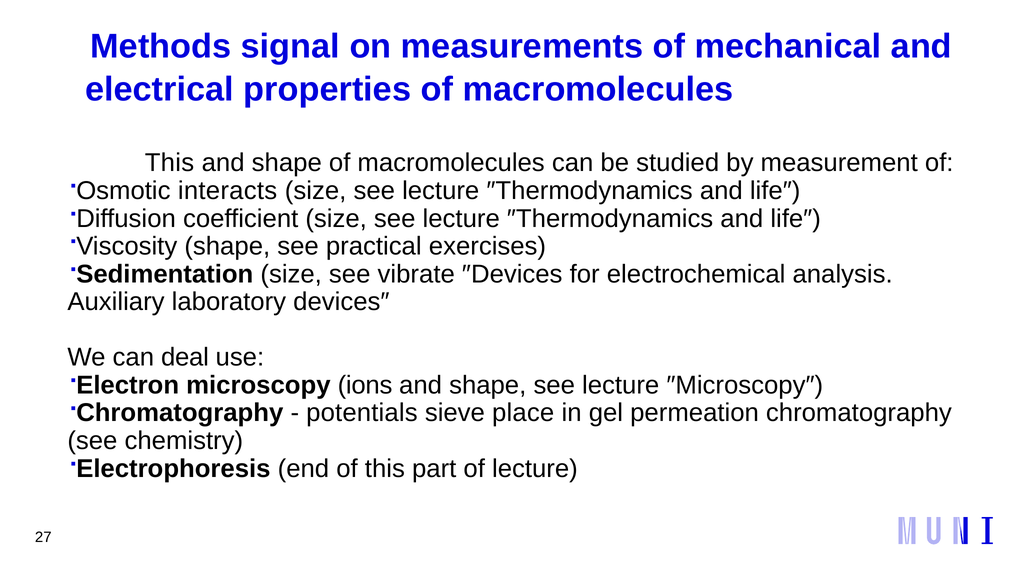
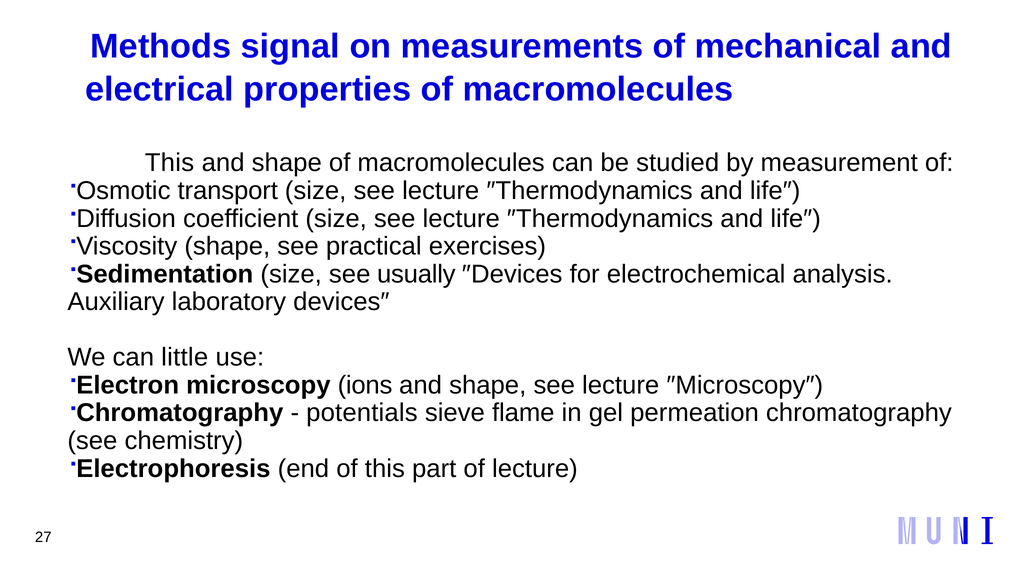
interacts: interacts -> transport (228, 191)
vibrate: vibrate -> usually (416, 274)
deal: deal -> little (185, 357)
place: place -> flame (523, 413)
